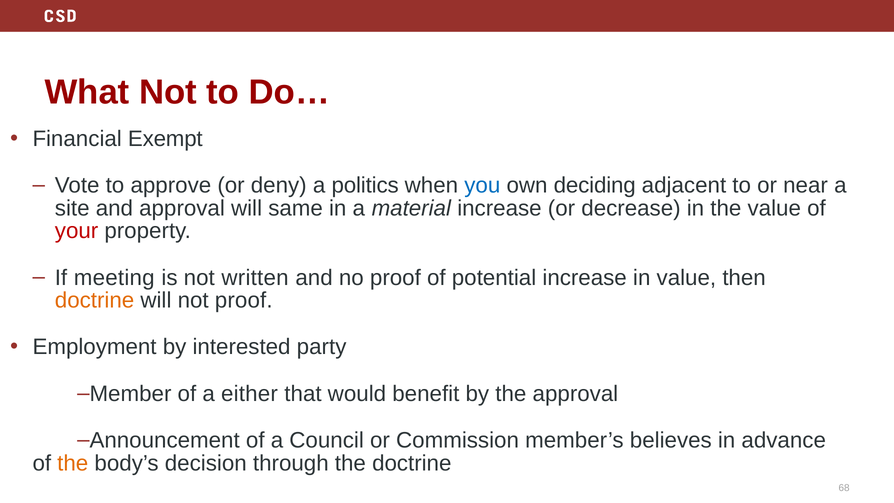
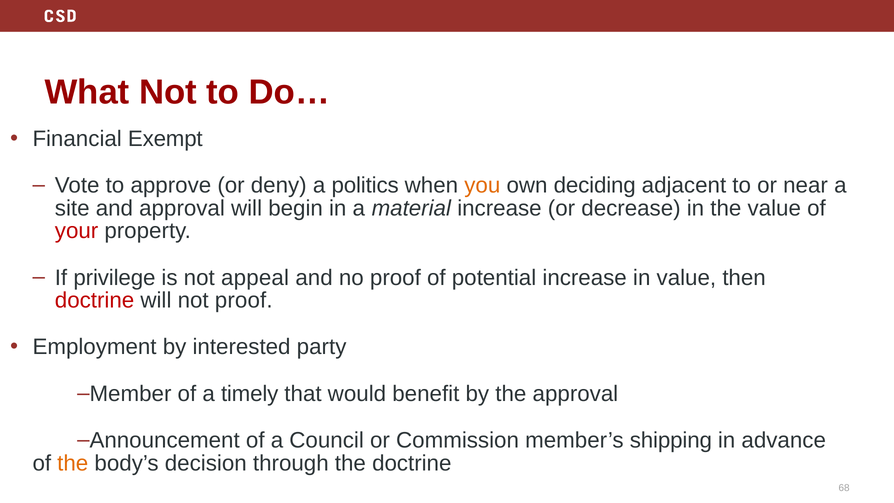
you colour: blue -> orange (482, 185)
same: same -> begin (296, 208)
meeting: meeting -> privilege (114, 278)
written: written -> appeal (255, 278)
doctrine colour: orange -> red (95, 300)
either: either -> timely (250, 394)
believes: believes -> shipping (671, 440)
